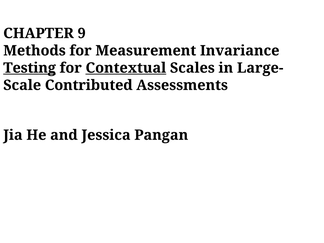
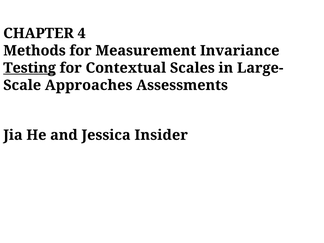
9: 9 -> 4 (82, 33)
Contextual underline: present -> none (126, 68)
Contributed: Contributed -> Approaches (89, 85)
Pangan: Pangan -> Insider (161, 135)
